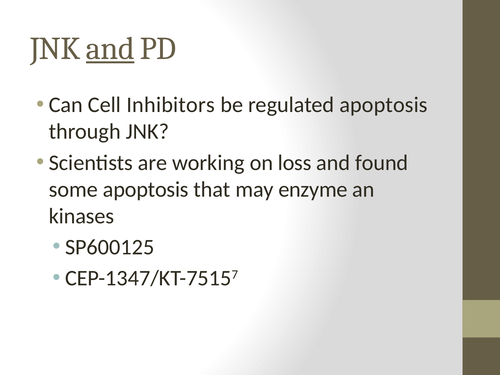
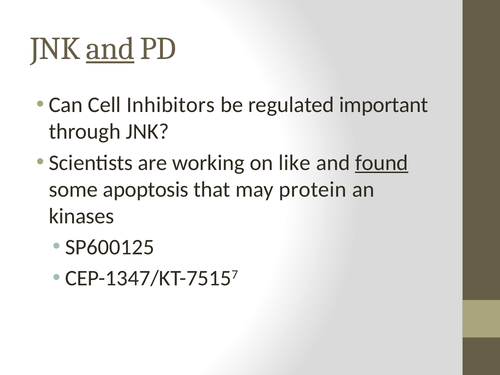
regulated apoptosis: apoptosis -> important (384, 105)
loss: loss -> like (294, 163)
found underline: none -> present (382, 163)
enzyme: enzyme -> protein (313, 189)
